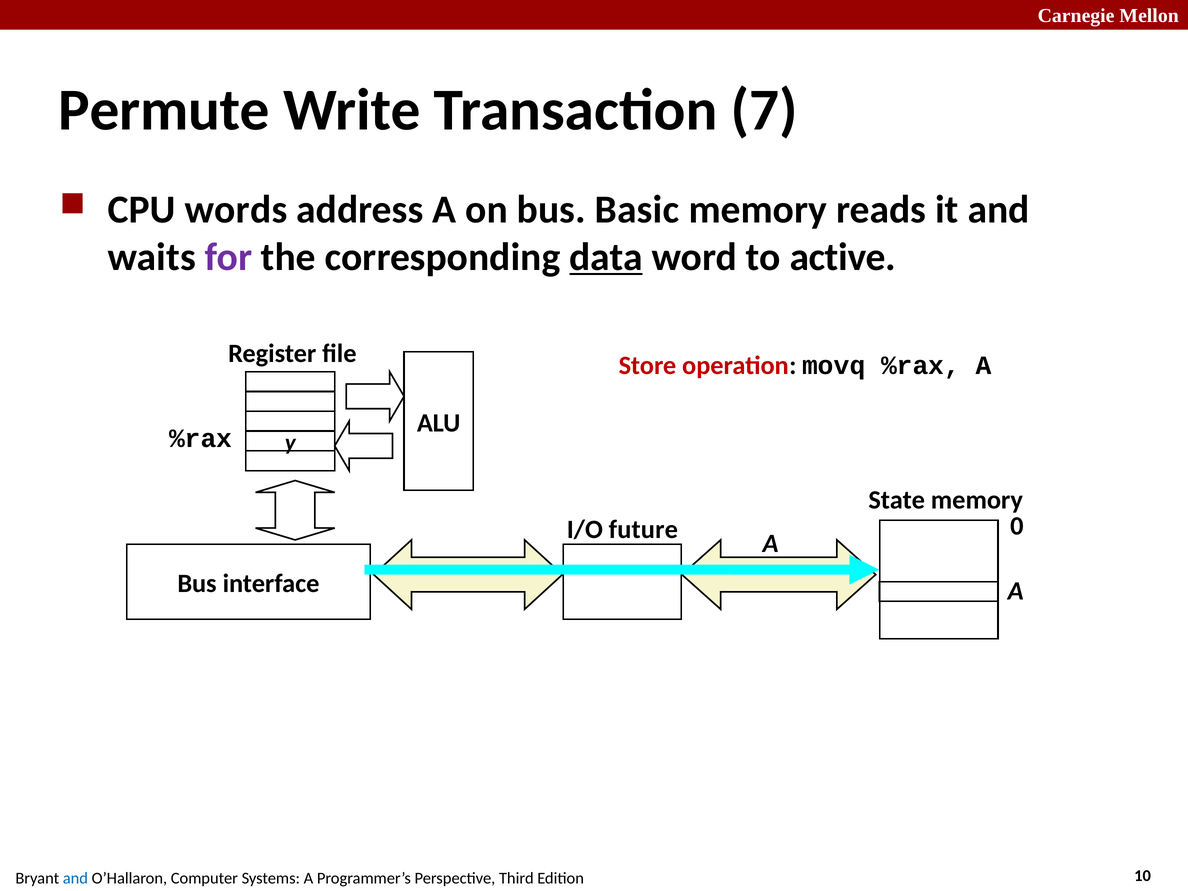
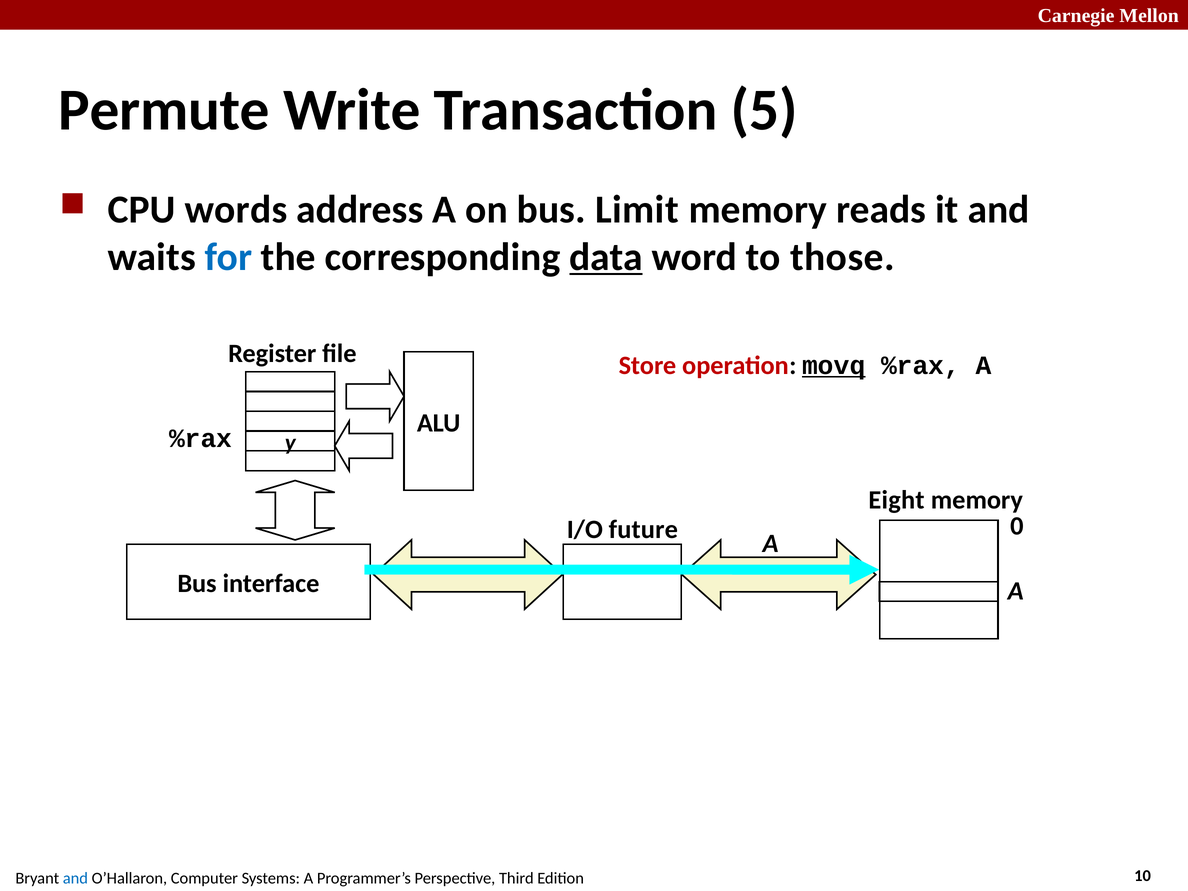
7: 7 -> 5 (764, 110)
Basic: Basic -> Limit (637, 209)
for colour: purple -> blue (228, 257)
active: active -> those (842, 257)
movq underline: none -> present (834, 365)
State: State -> Eight (897, 500)
